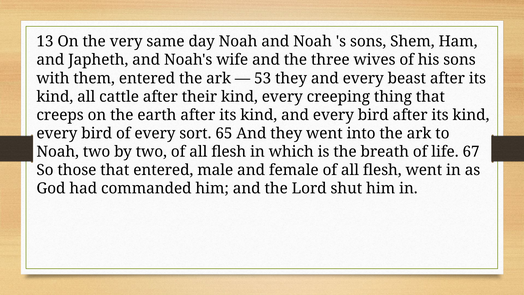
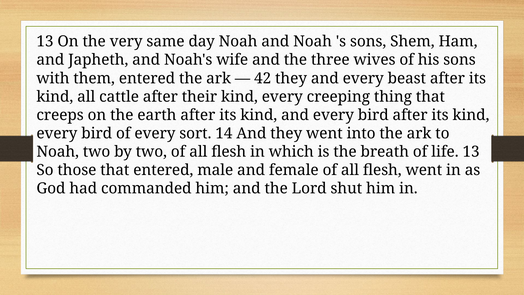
53: 53 -> 42 (263, 78)
65: 65 -> 14 (224, 133)
life 67: 67 -> 13 (471, 152)
